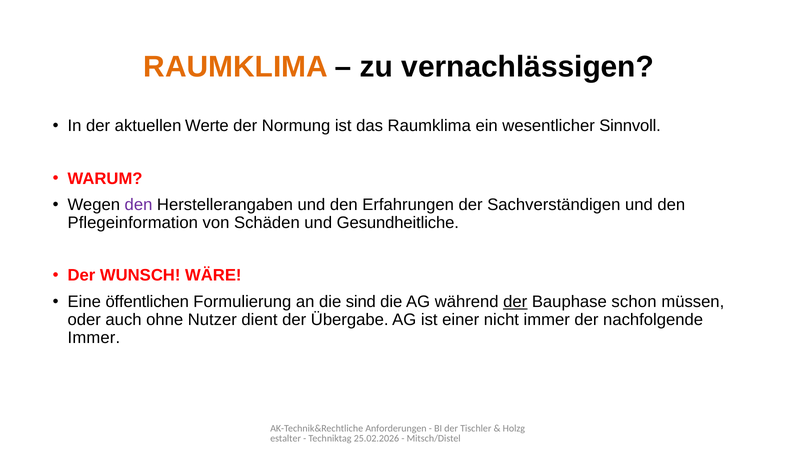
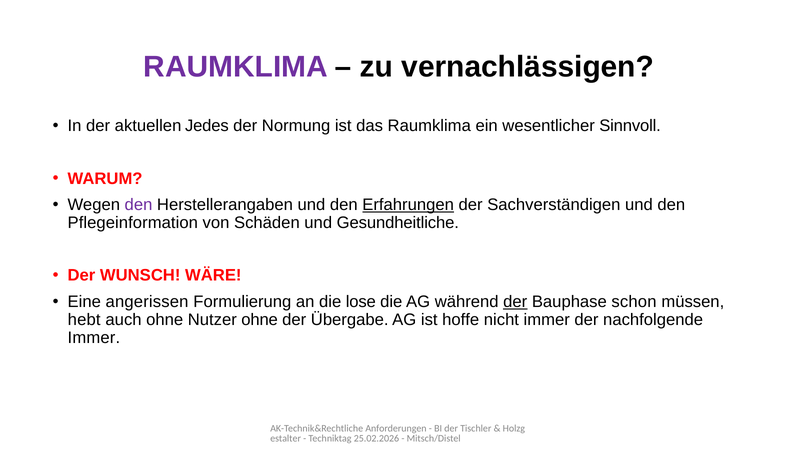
RAUMKLIMA colour: orange -> purple (236, 67)
Werte: Werte -> Jedes (207, 126)
Erfahrungen underline: none -> present (408, 205)
öffentlichen: öffentlichen -> angerissen (147, 302)
sind: sind -> lose (361, 302)
oder: oder -> hebt (84, 320)
Nutzer dient: dient -> ohne (260, 320)
einer: einer -> hoffe (461, 320)
